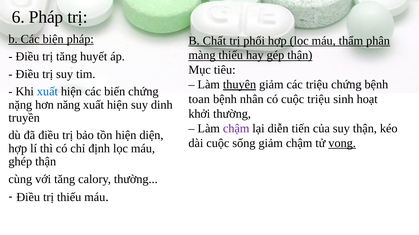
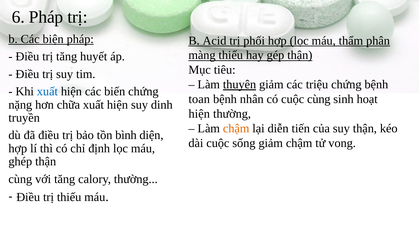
Chất: Chất -> Acid (215, 41)
cuộc triệu: triệu -> cùng (319, 99)
năng: năng -> chữa (68, 105)
khởi: khởi -> hiện (199, 114)
chậm colour: purple -> orange (236, 129)
tồn hiện: hiện -> bình (126, 136)
vong underline: present -> none (342, 144)
